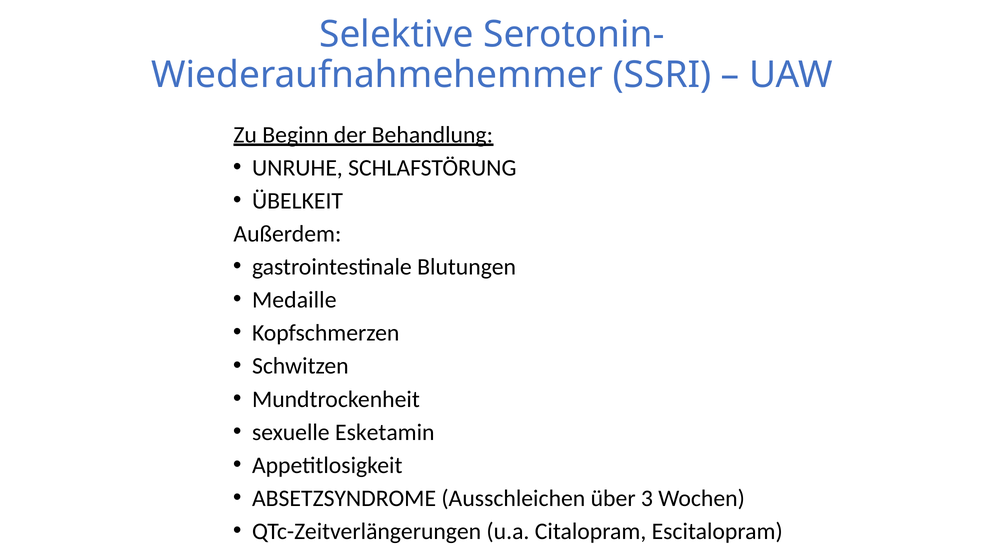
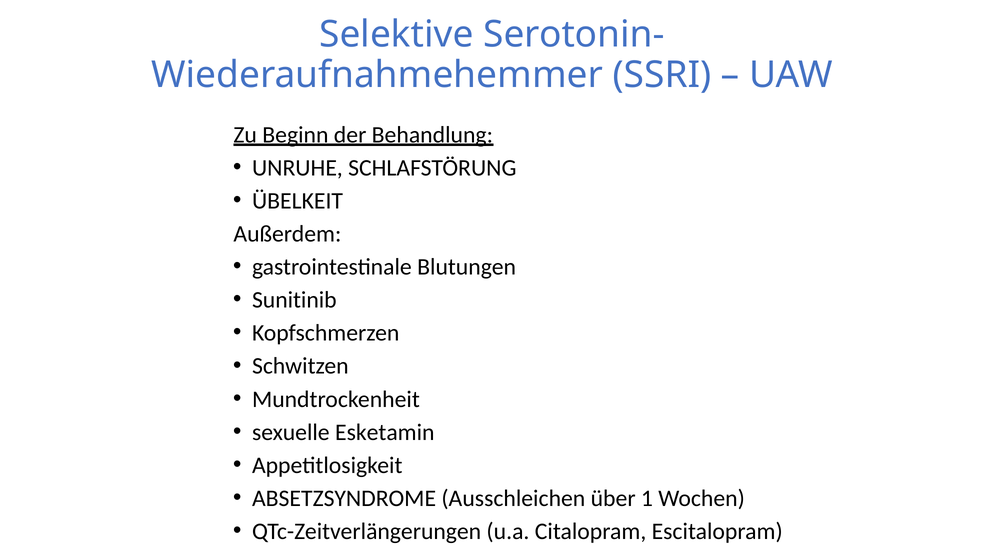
Medaille: Medaille -> Sunitinib (294, 300)
3: 3 -> 1 (647, 498)
